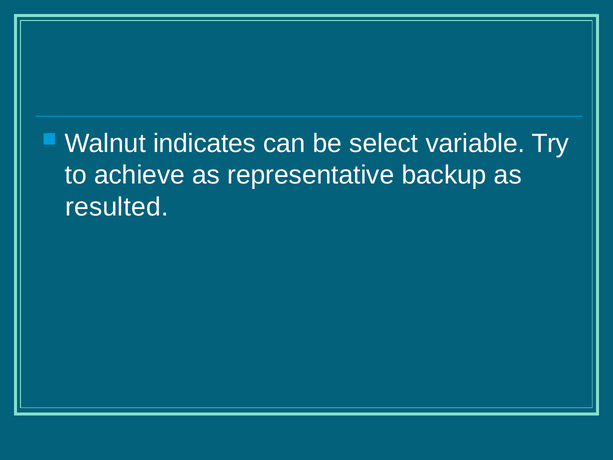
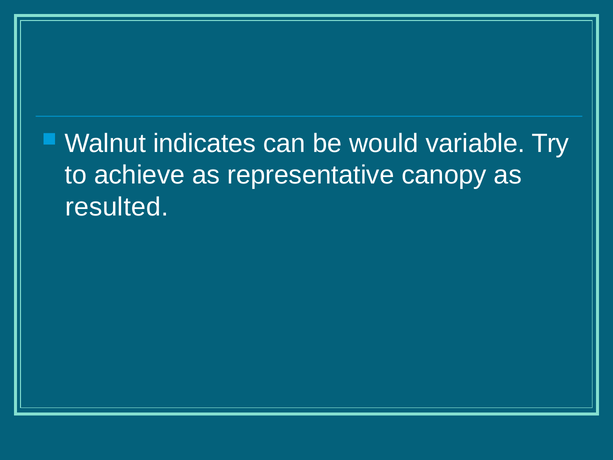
select: select -> would (384, 143)
backup: backup -> canopy (444, 175)
